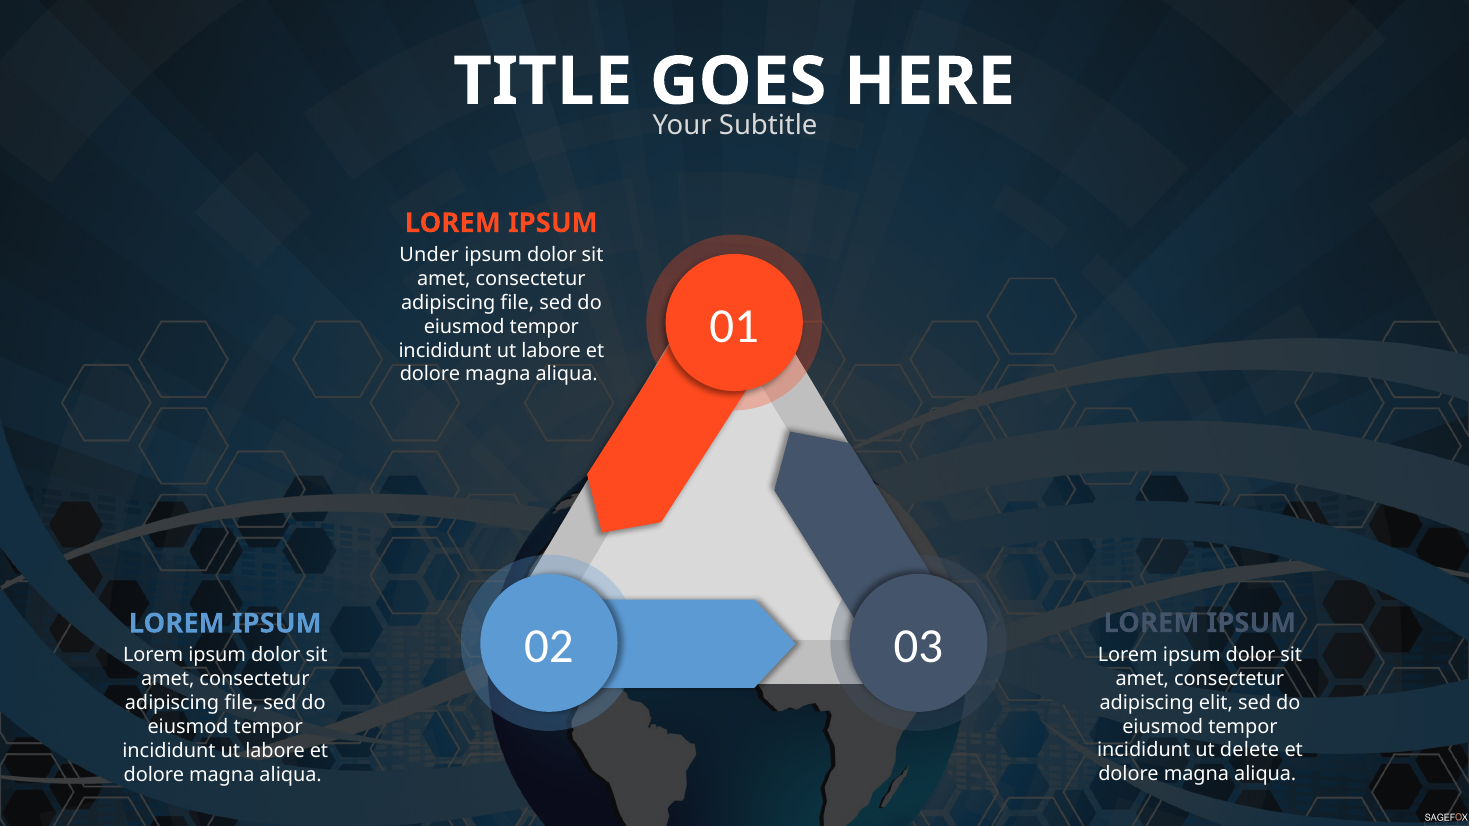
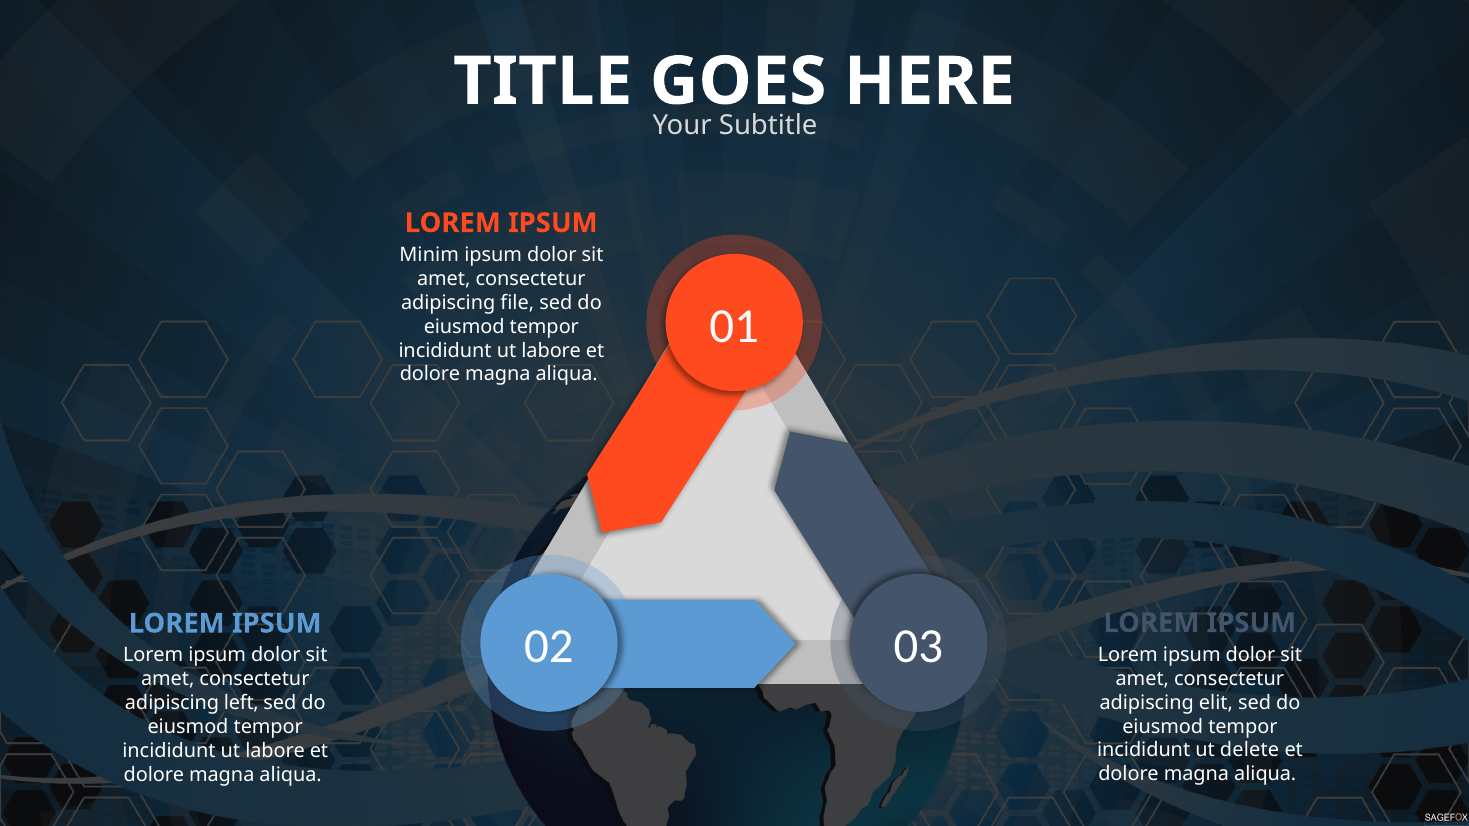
Under: Under -> Minim (429, 255)
file: file -> left (241, 703)
